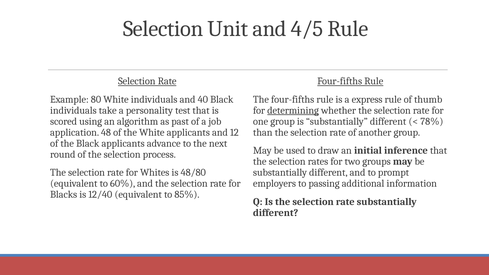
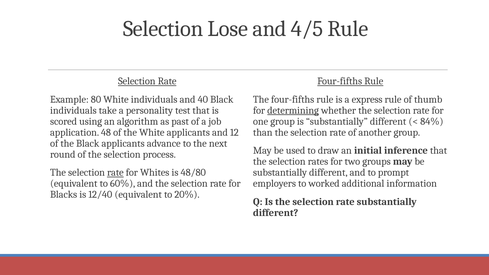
Unit: Unit -> Lose (228, 29)
78%: 78% -> 84% (432, 121)
rate underline: none -> present (115, 173)
passing: passing -> worked (324, 184)
85%: 85% -> 20% (187, 195)
